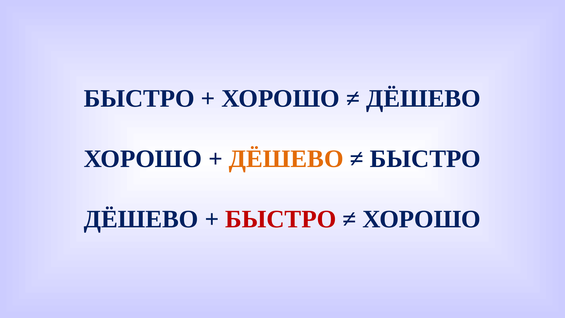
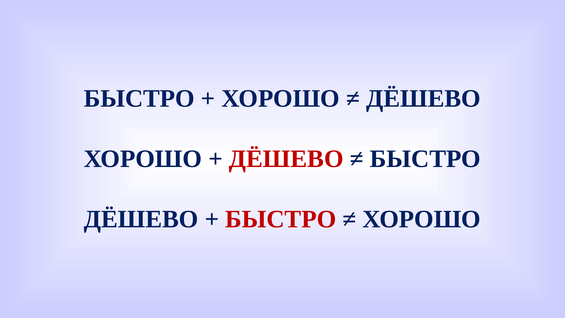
ДЁШЕВО colour: orange -> red (286, 159)
